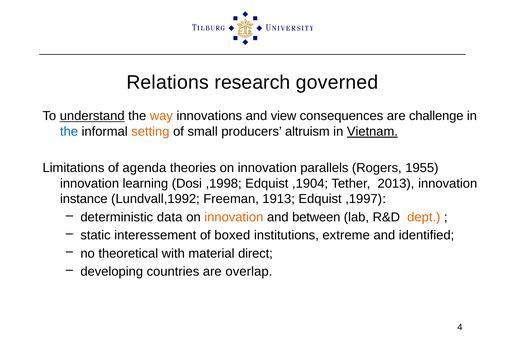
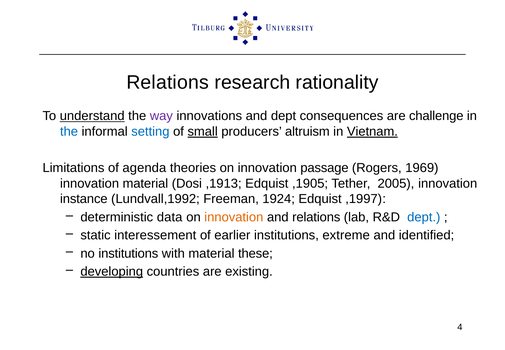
governed: governed -> rationality (337, 82)
way colour: orange -> purple (161, 116)
and view: view -> dept (284, 116)
setting colour: orange -> blue (150, 131)
small underline: none -> present (203, 131)
parallels: parallels -> passage (324, 168)
1955: 1955 -> 1969 (422, 168)
innovation learning: learning -> material (145, 183)
,1998: ,1998 -> ,1913 (224, 183)
,1904: ,1904 -> ,1905 (310, 183)
2013: 2013 -> 2005 (396, 183)
1913: 1913 -> 1924 (279, 199)
and between: between -> relations (316, 217)
dept colour: orange -> blue (424, 217)
boxed: boxed -> earlier (232, 235)
no theoretical: theoretical -> institutions (128, 253)
direct: direct -> these (255, 253)
developing underline: none -> present (112, 271)
overlap: overlap -> existing (249, 271)
